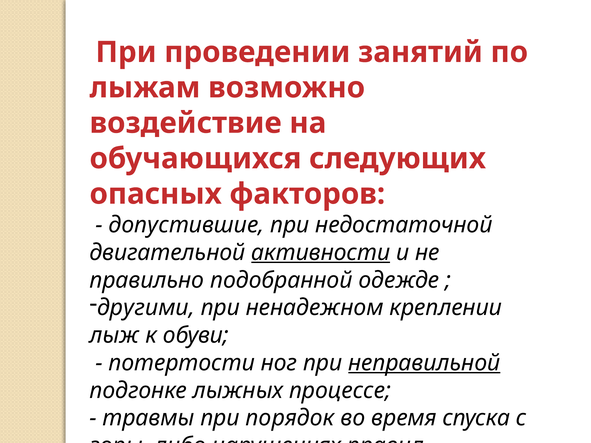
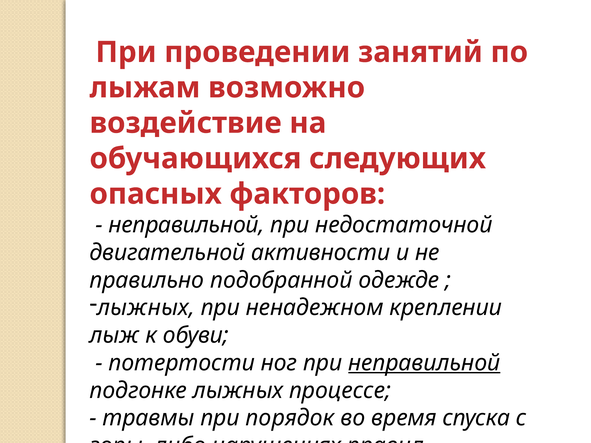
допустившие: допустившие -> неправильной (186, 225)
активности underline: present -> none (321, 253)
другими: другими -> лыжных (146, 308)
